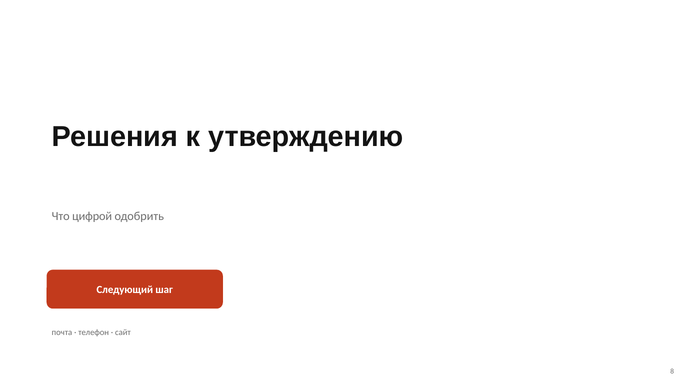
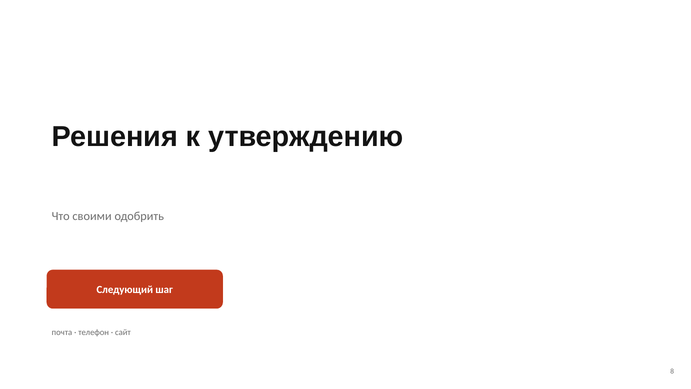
цифрой: цифрой -> своими (92, 216)
